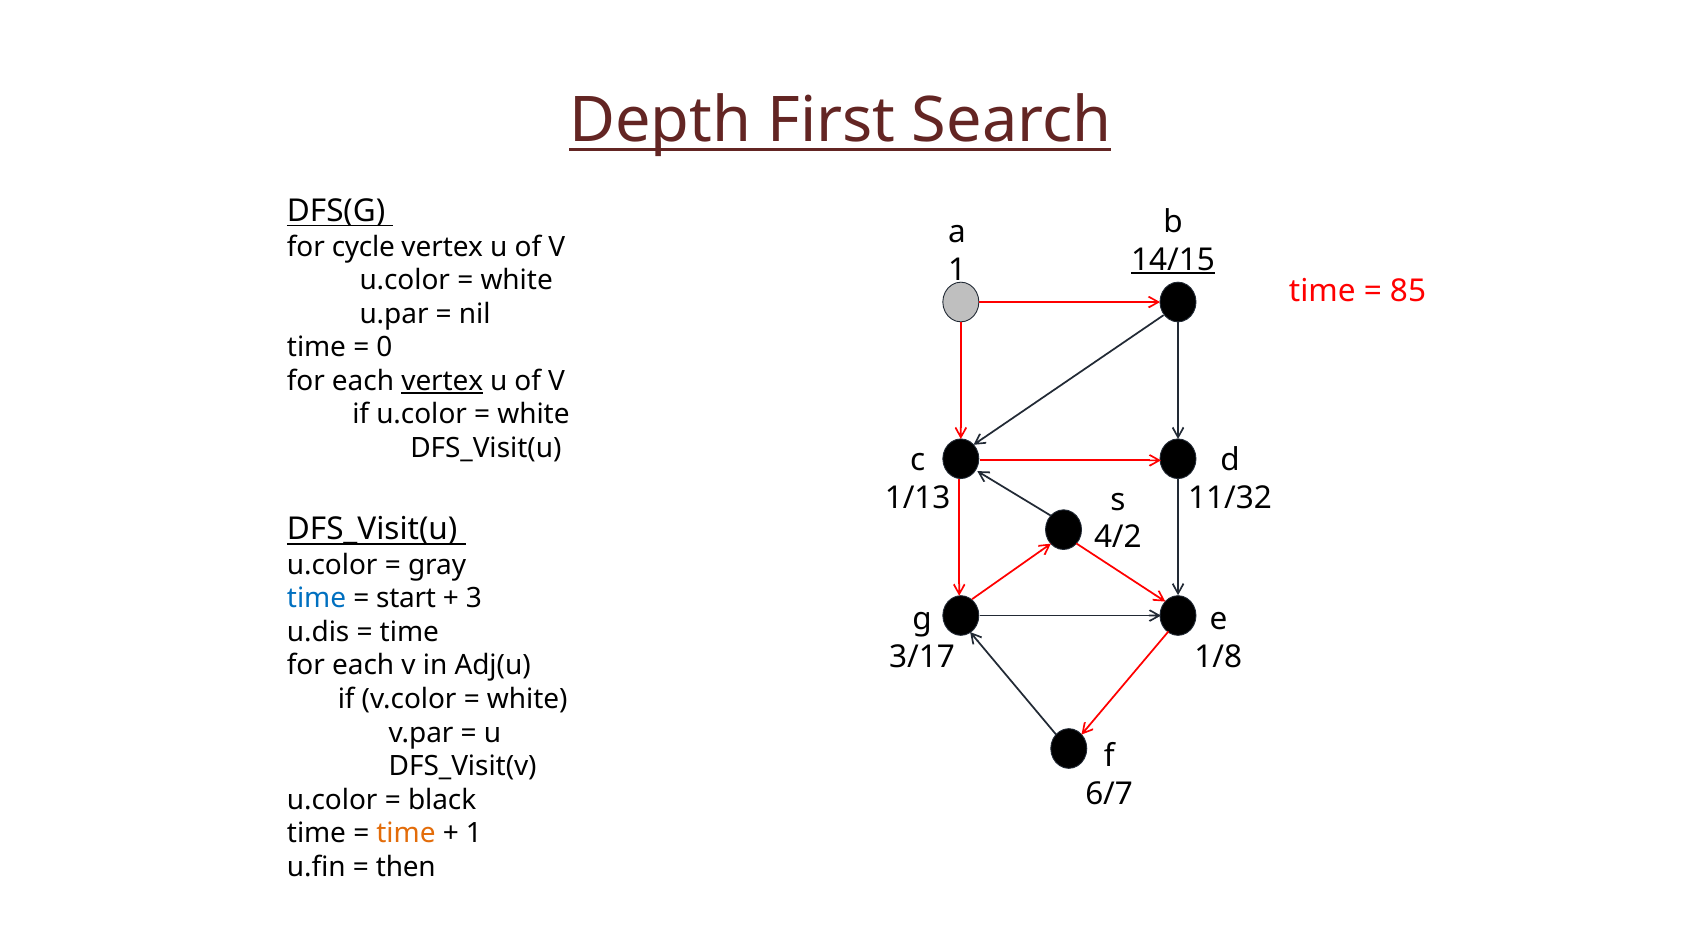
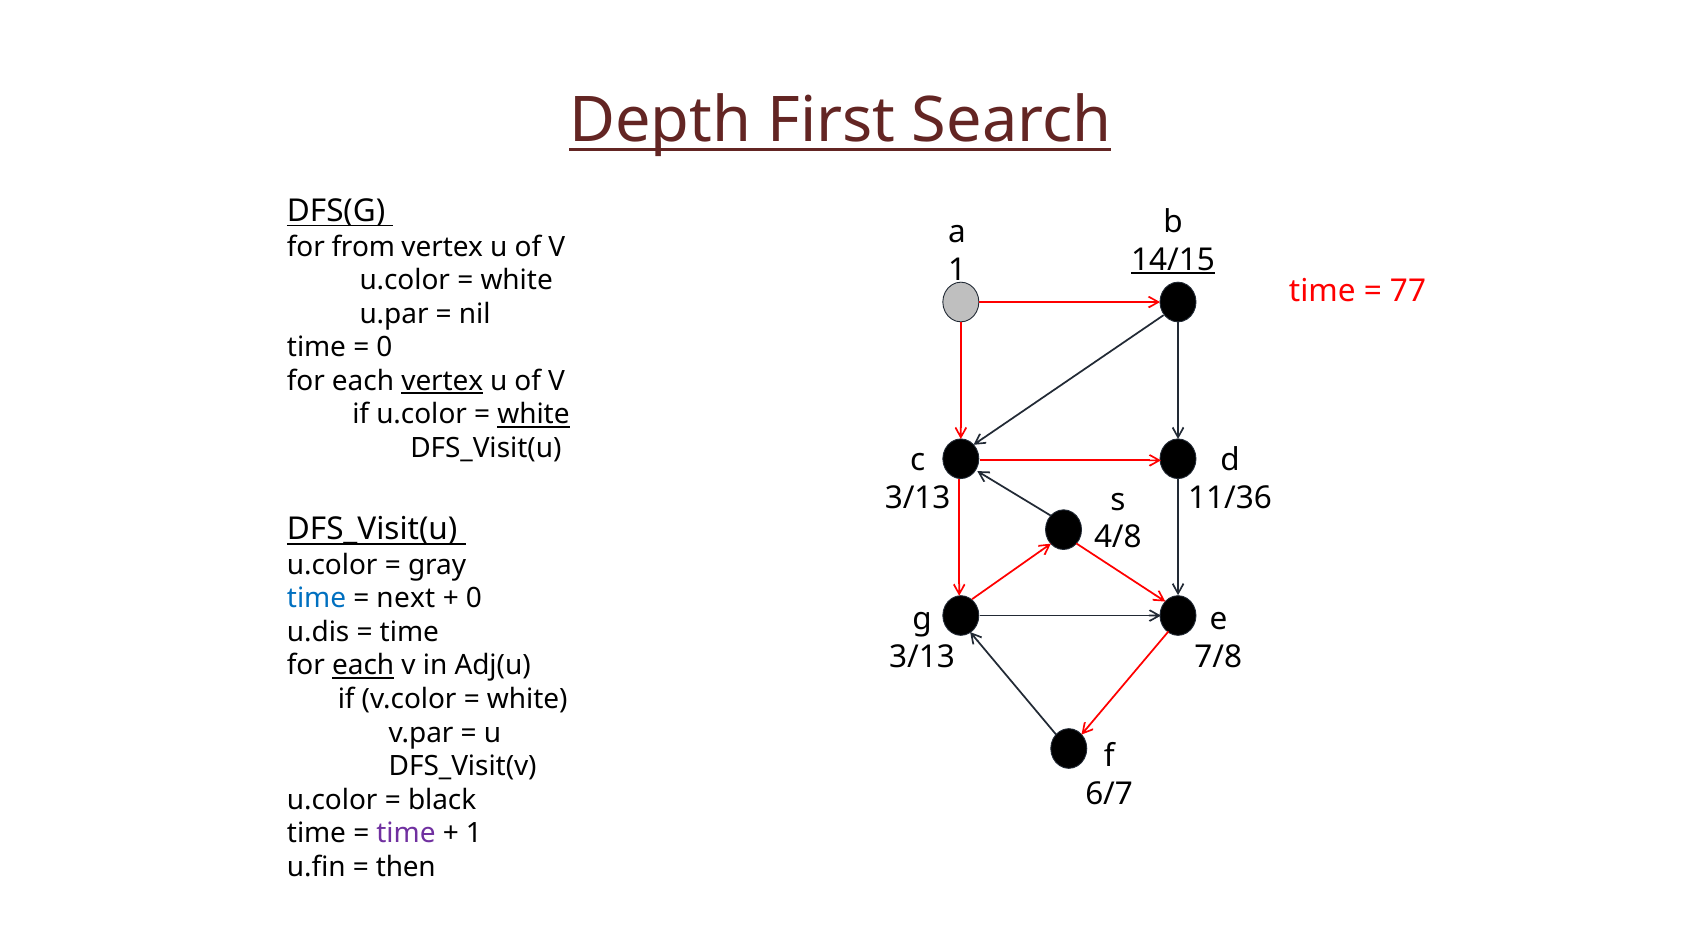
cycle: cycle -> from (363, 247)
85: 85 -> 77 (1408, 292)
white underline: none -> present (533, 415)
1/13: 1/13 -> 3/13 (918, 498)
11/32: 11/32 -> 11/36 (1230, 498)
4/2: 4/2 -> 4/8 (1118, 538)
start: start -> next (406, 599)
3: 3 -> 0 (474, 599)
3/17: 3/17 -> 3/13 (922, 657)
1/8: 1/8 -> 7/8 (1218, 657)
each underline: none -> present (363, 666)
time colour: orange -> purple (406, 834)
